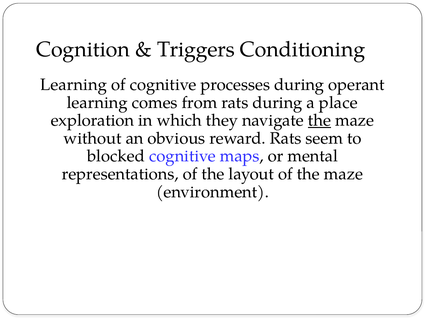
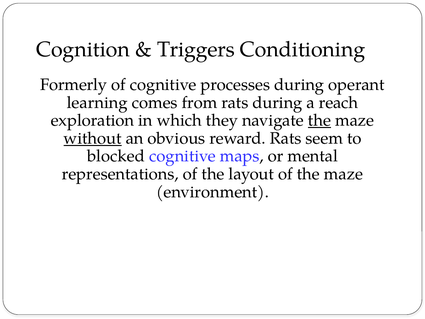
Learning: Learning -> Formerly (74, 85)
place: place -> reach (339, 102)
without underline: none -> present (93, 138)
